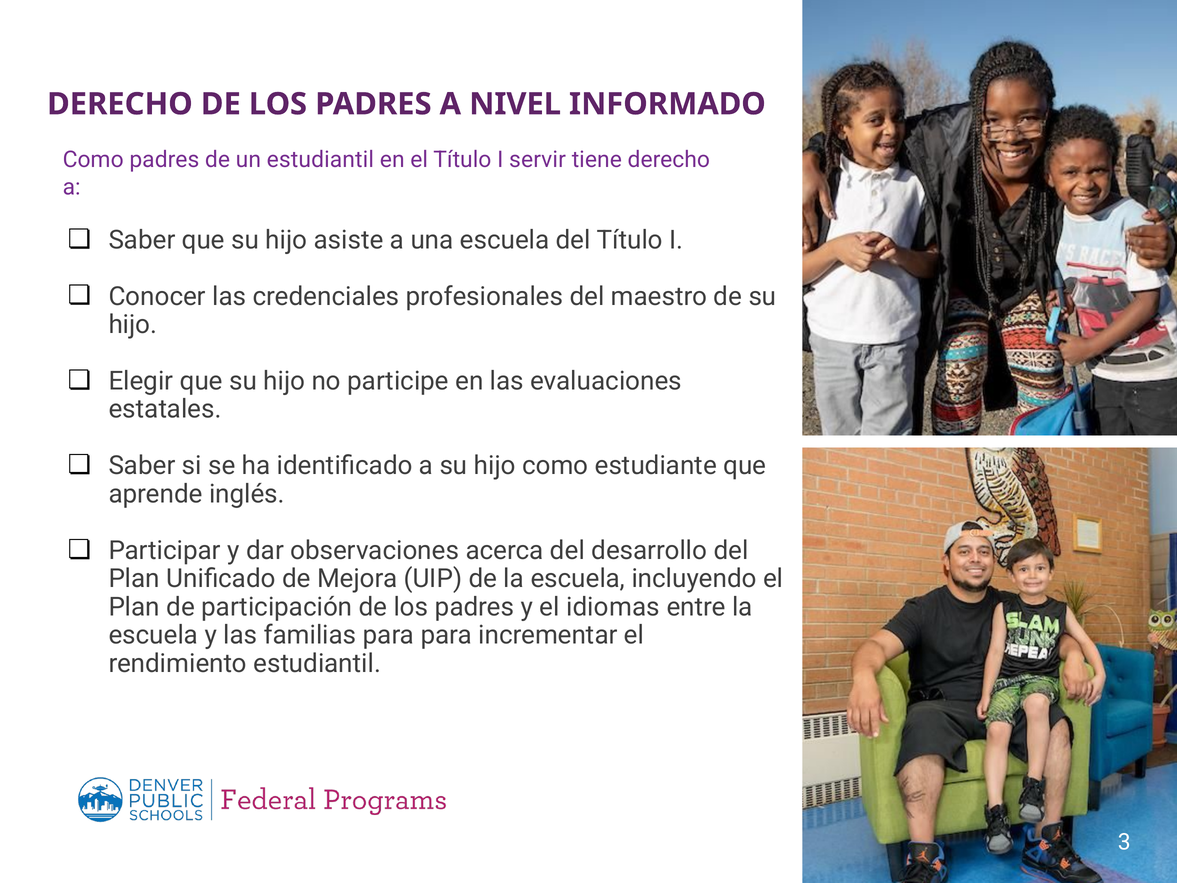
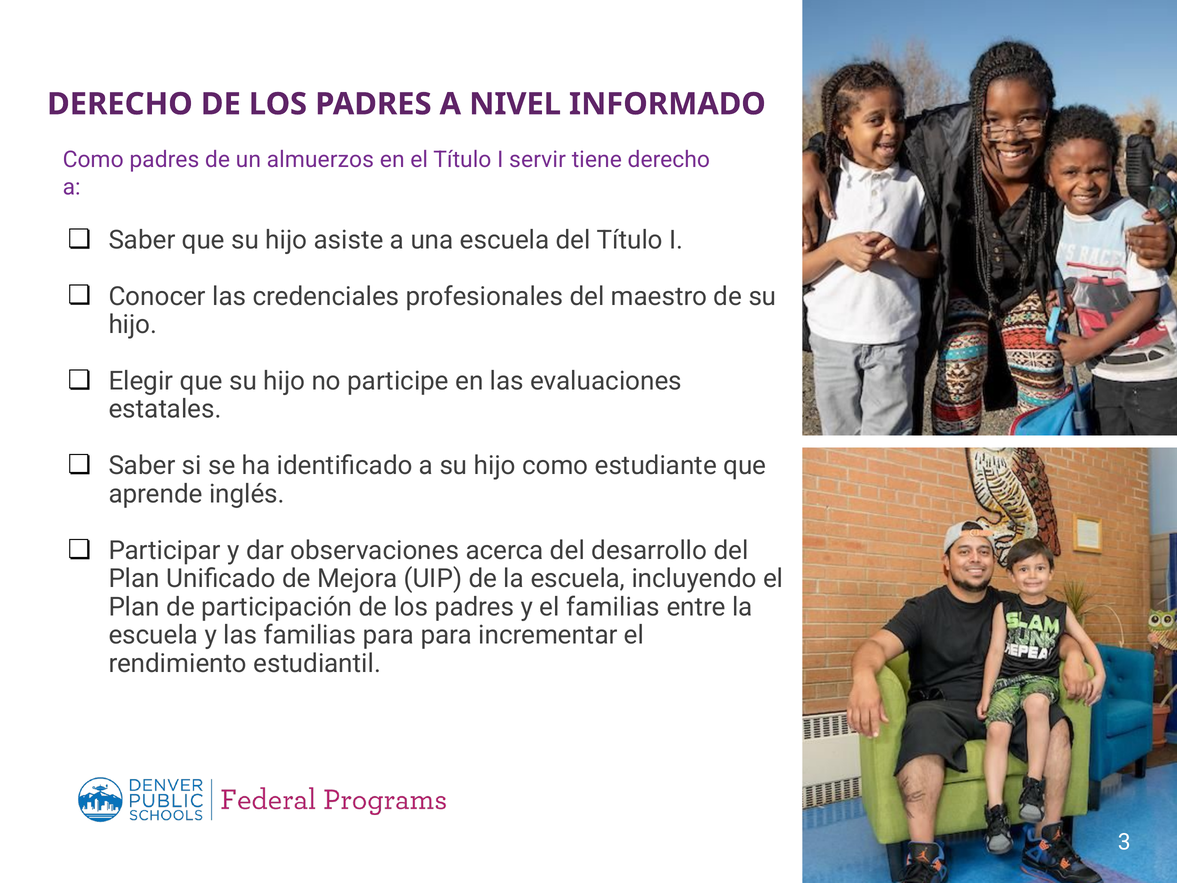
un estudiantil: estudiantil -> almuerzos (320, 160)
el idiomas: idiomas -> familias (613, 607)
